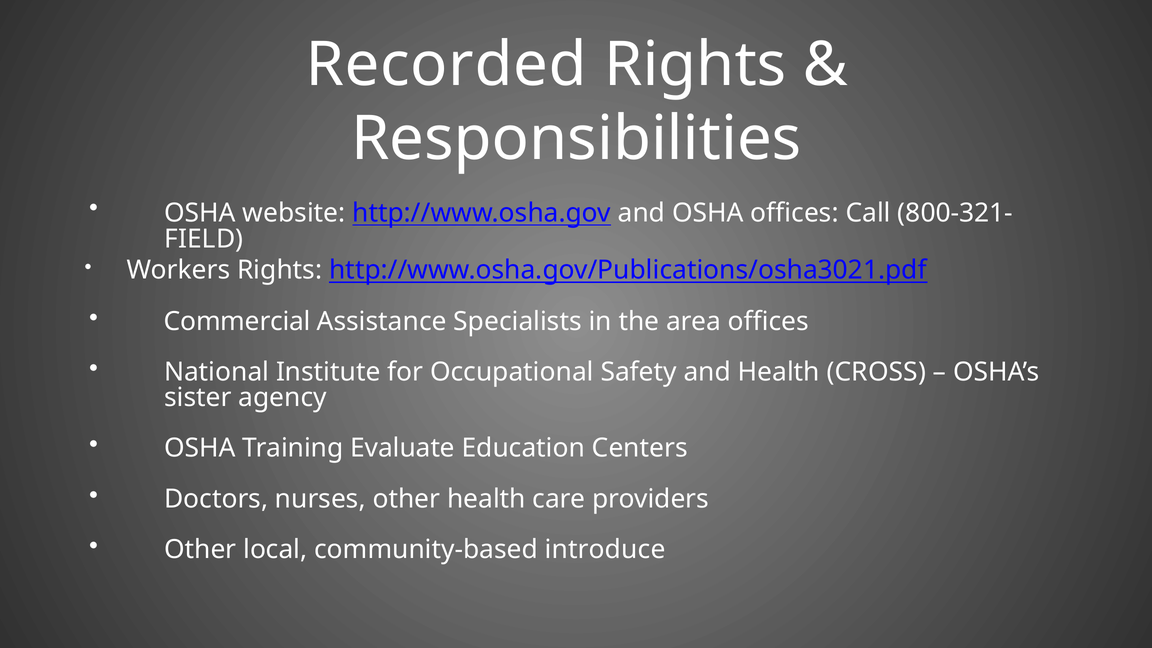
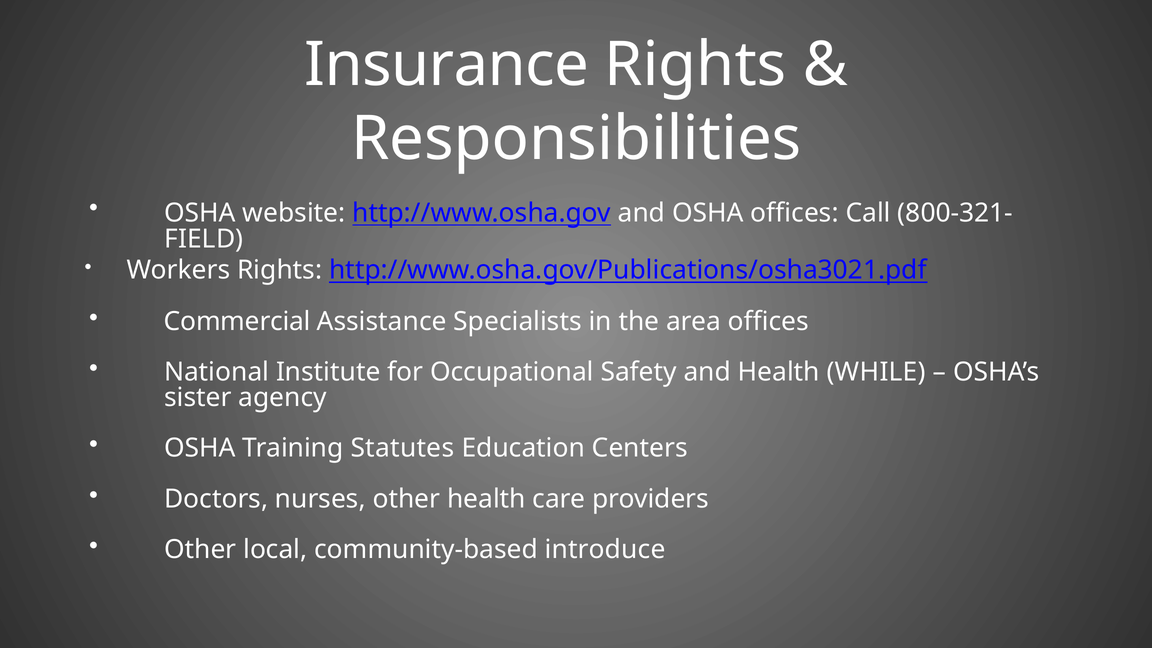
Recorded: Recorded -> Insurance (447, 65)
CROSS: CROSS -> WHILE (876, 372)
Evaluate: Evaluate -> Statutes (402, 448)
